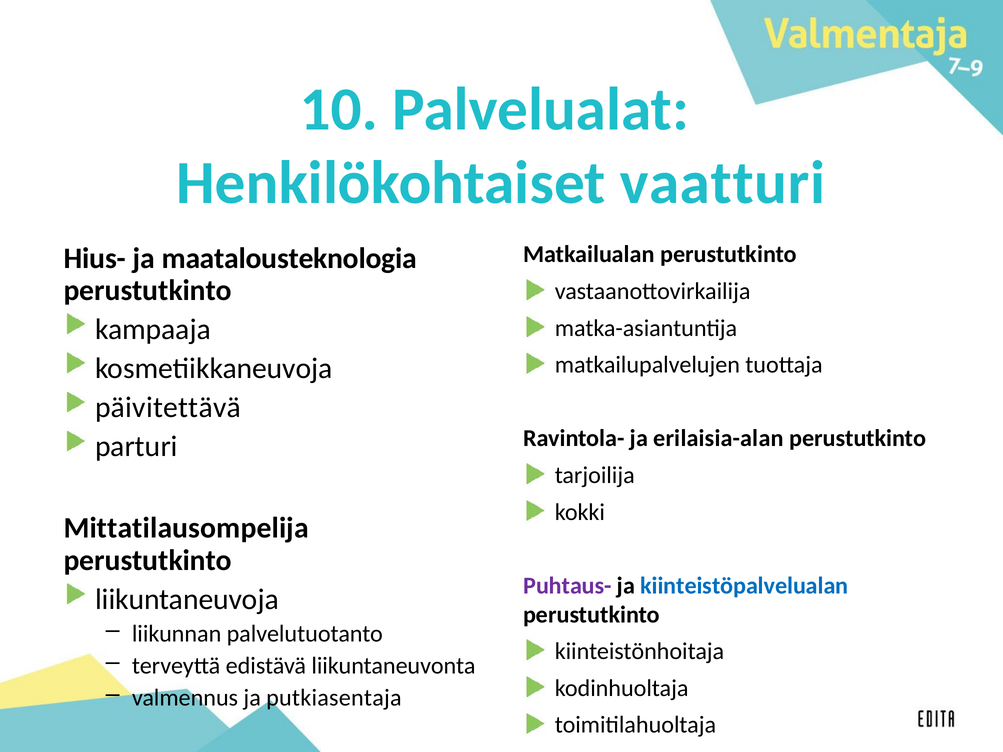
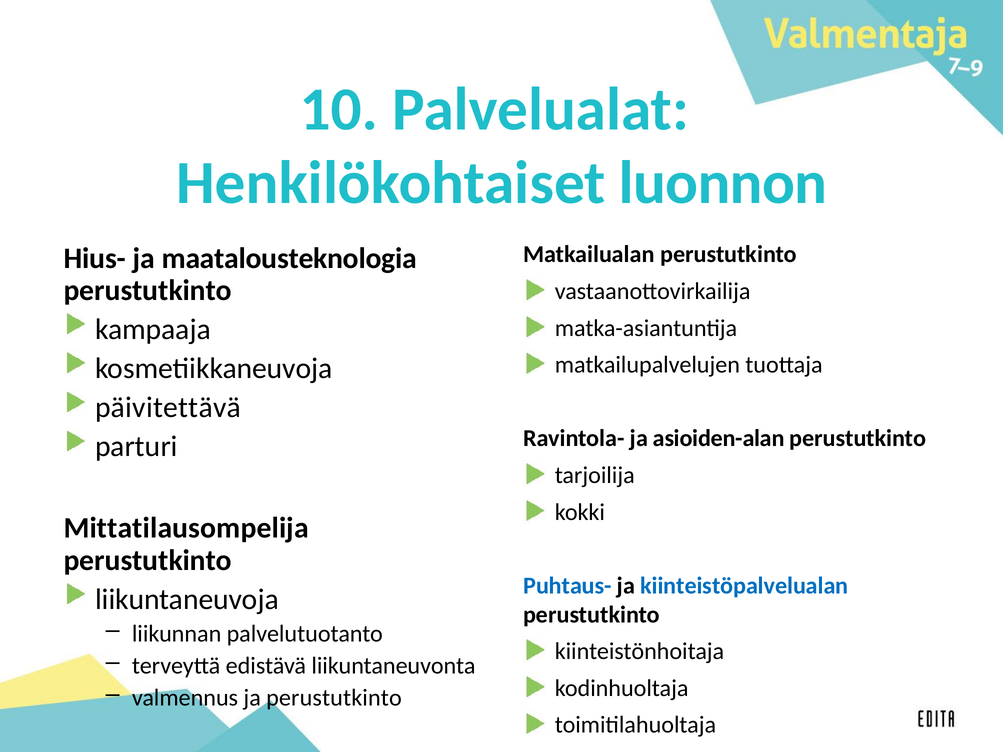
vaatturi: vaatturi -> luonnon (723, 183)
erilaisia-alan: erilaisia-alan -> asioiden-alan (719, 439)
Puhtaus- colour: purple -> blue (567, 586)
ja putkiasentaja: putkiasentaja -> perustutkinto (334, 698)
